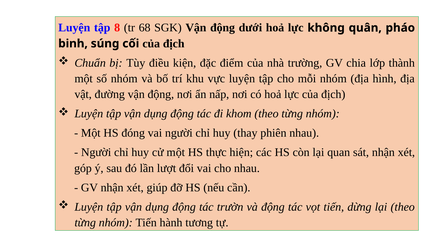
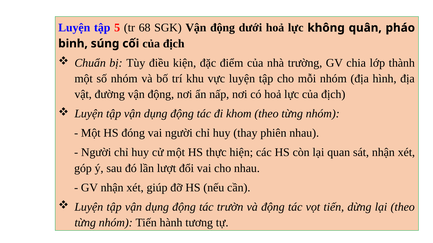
8: 8 -> 5 (117, 28)
